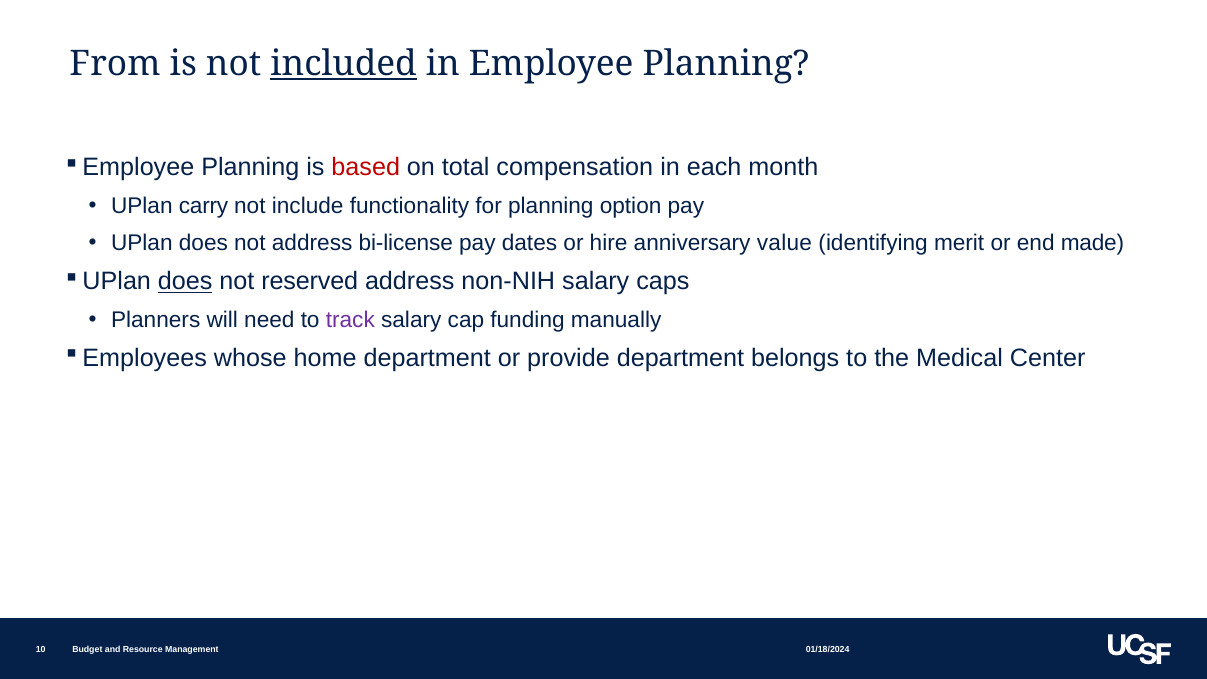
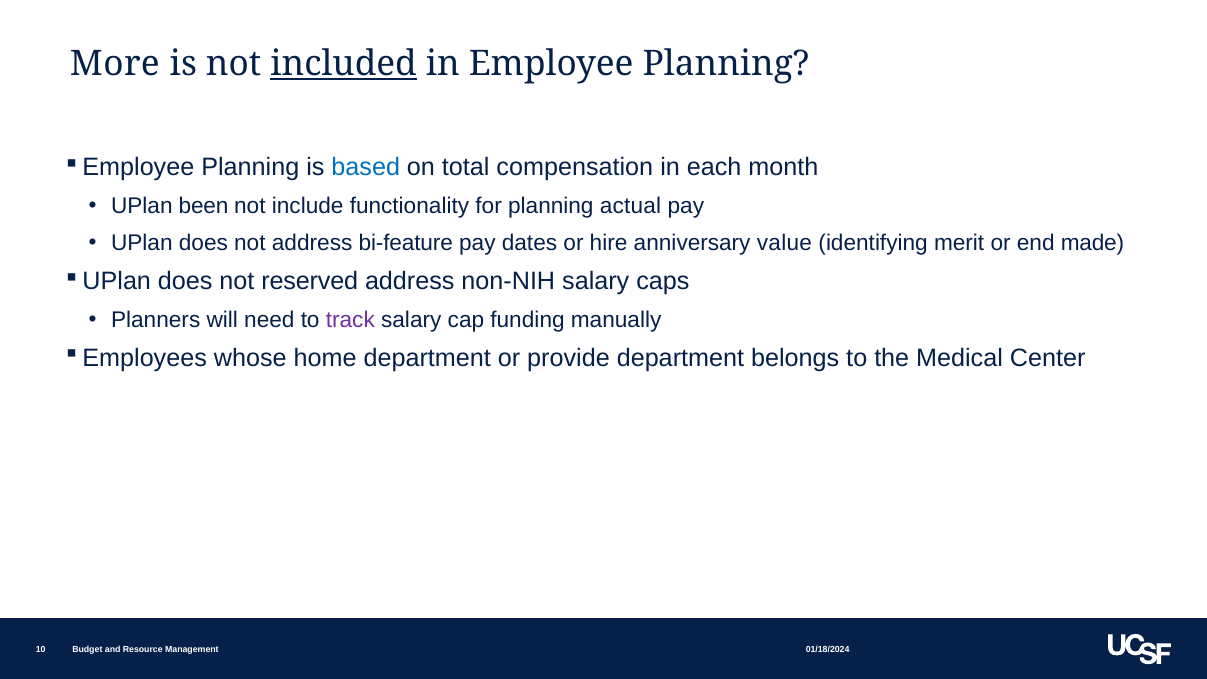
From: From -> More (115, 64)
based colour: red -> blue (366, 168)
carry: carry -> been (204, 206)
option: option -> actual (631, 206)
bi-license: bi-license -> bi-feature (406, 243)
does underline: present -> none (185, 281)
